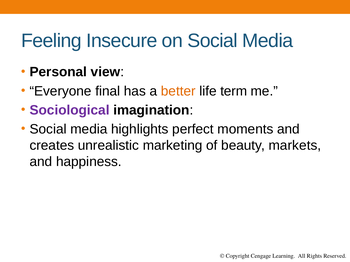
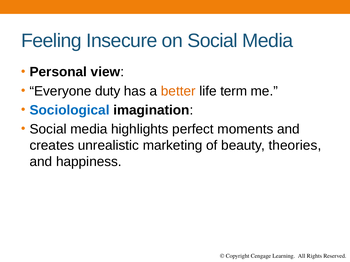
final: final -> duty (108, 91)
Sociological colour: purple -> blue (70, 110)
markets: markets -> theories (295, 146)
